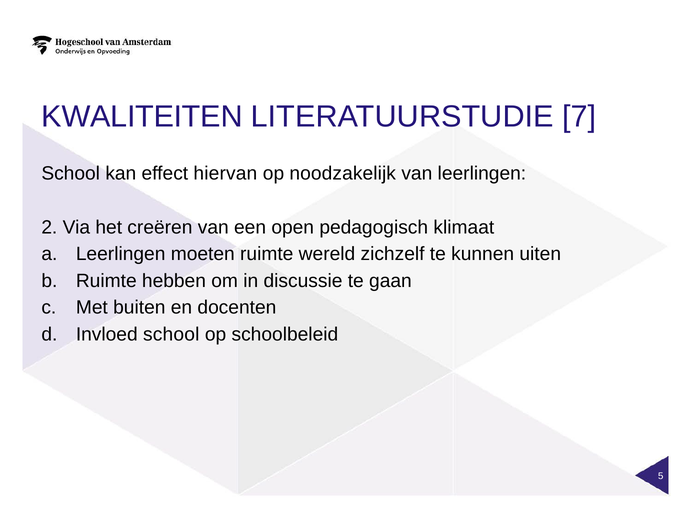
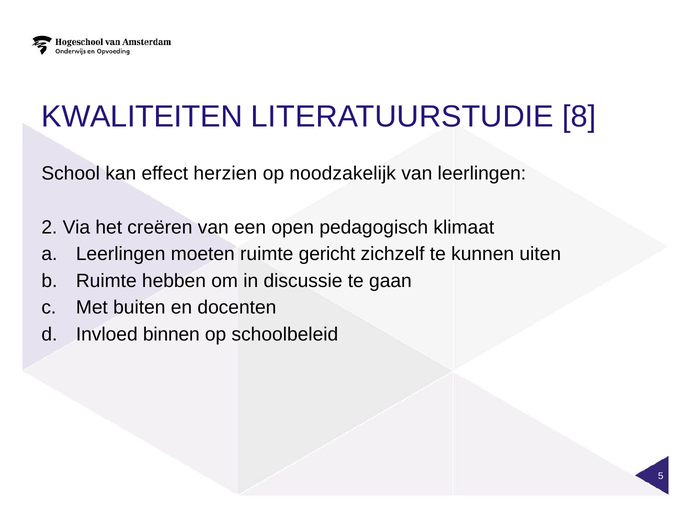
7: 7 -> 8 (579, 117)
hiervan: hiervan -> herzien (225, 174)
wereld: wereld -> gericht (327, 254)
Invloed school: school -> binnen (171, 335)
